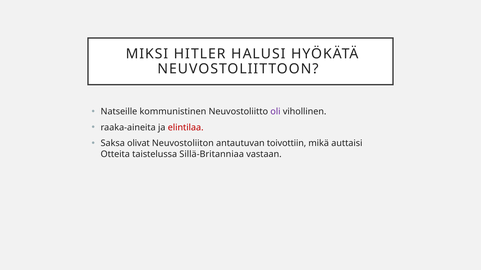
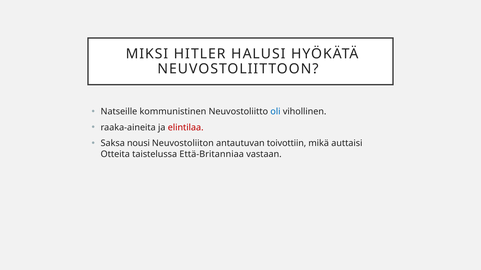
oli colour: purple -> blue (275, 112)
olivat: olivat -> nousi (138, 144)
Sillä-Britanniaa: Sillä-Britanniaa -> Että-Britanniaa (212, 154)
